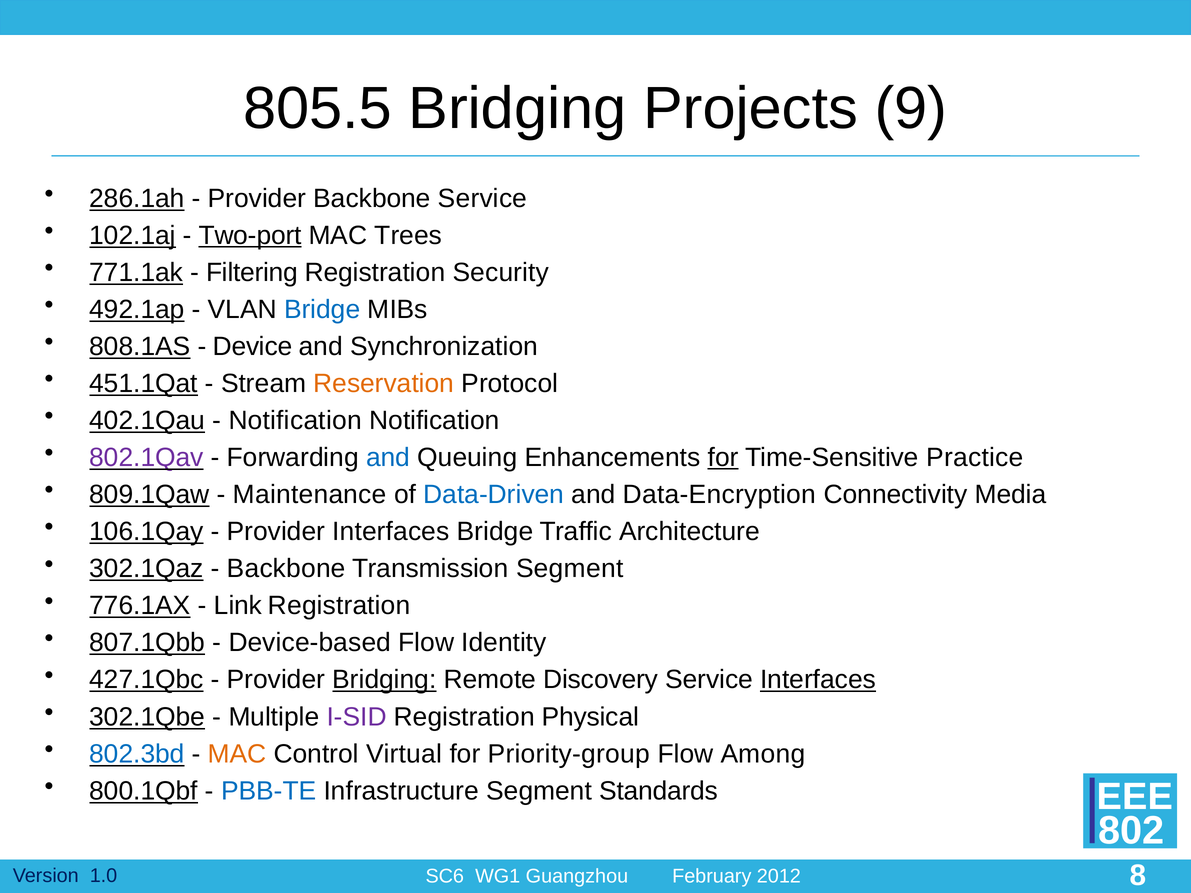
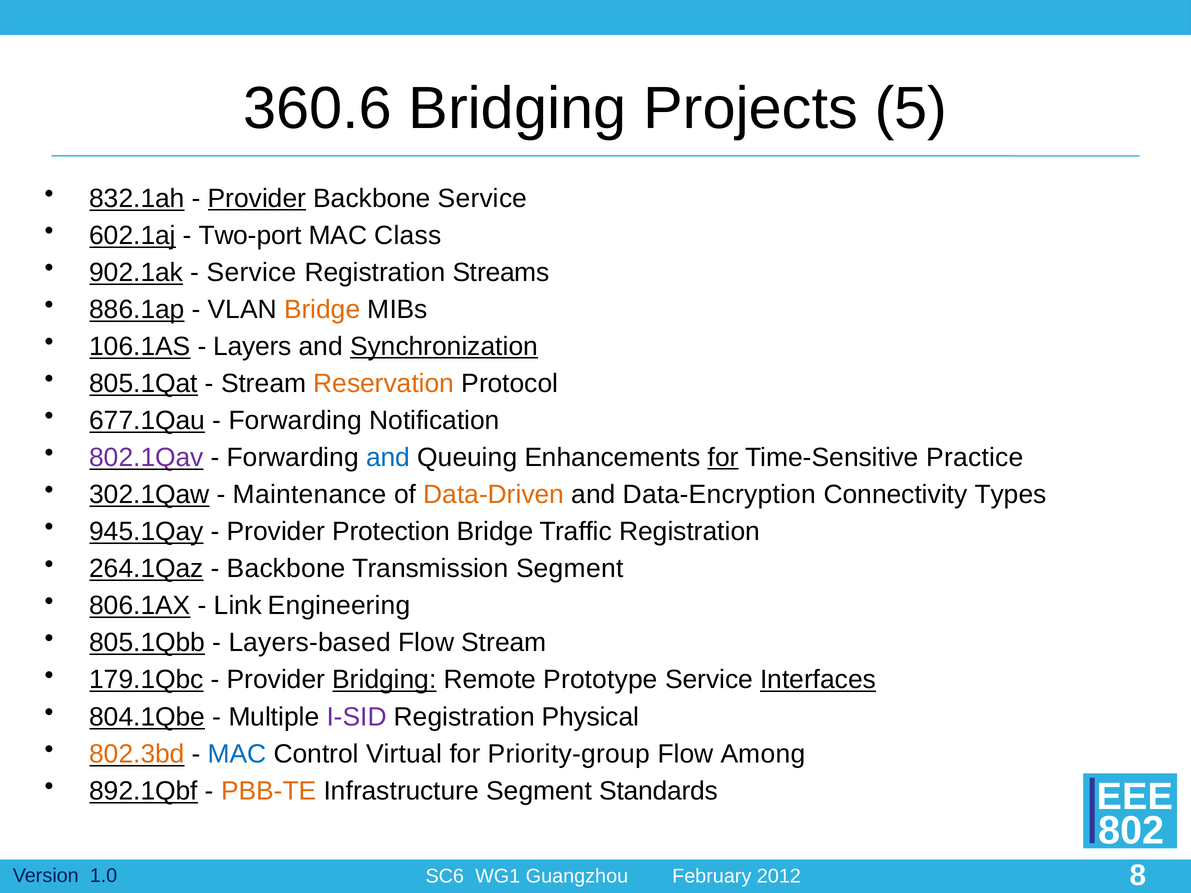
805.5: 805.5 -> 360.6 (317, 108)
9: 9 -> 5 (911, 108)
286.1ah: 286.1ah -> 832.1ah (137, 198)
Provider underline: none -> present (257, 198)
102.1aj: 102.1aj -> 602.1aj (132, 235)
Two-port underline: present -> none (250, 235)
Trees: Trees -> Class (408, 235)
771.1ak: 771.1ak -> 902.1ak (136, 272)
Filtering: Filtering -> Service (252, 272)
Security: Security -> Streams (501, 272)
492.1ap: 492.1ap -> 886.1ap (137, 310)
Bridge colour: blue -> orange (322, 310)
808.1AS: 808.1AS -> 106.1AS (140, 347)
Device: Device -> Layers (252, 347)
Synchronization underline: none -> present (444, 347)
451.1Qat: 451.1Qat -> 805.1Qat (144, 384)
402.1Qau: 402.1Qau -> 677.1Qau (147, 421)
Notification: Notification -> Forwarding (295, 421)
809.1Qaw: 809.1Qaw -> 302.1Qaw (149, 495)
Data-Driven colour: blue -> orange (494, 495)
Media: Media -> Types (1011, 495)
106.1Qay: 106.1Qay -> 945.1Qay (146, 532)
Provider Interfaces: Interfaces -> Protection (391, 532)
Traffic Architecture: Architecture -> Registration (689, 532)
302.1Qaz: 302.1Qaz -> 264.1Qaz (146, 569)
776.1AX: 776.1AX -> 806.1AX (140, 606)
Link Registration: Registration -> Engineering (339, 606)
807.1Qbb: 807.1Qbb -> 805.1Qbb (147, 643)
Device-based: Device-based -> Layers-based (310, 643)
Flow Identity: Identity -> Stream (504, 643)
427.1Qbc: 427.1Qbc -> 179.1Qbc (146, 680)
Discovery: Discovery -> Prototype (600, 680)
302.1Qbe: 302.1Qbe -> 804.1Qbe (147, 717)
802.3bd colour: blue -> orange (137, 754)
MAC colour: orange -> blue (237, 754)
800.1Qbf: 800.1Qbf -> 892.1Qbf (144, 791)
PBB-TE colour: blue -> orange (269, 791)
